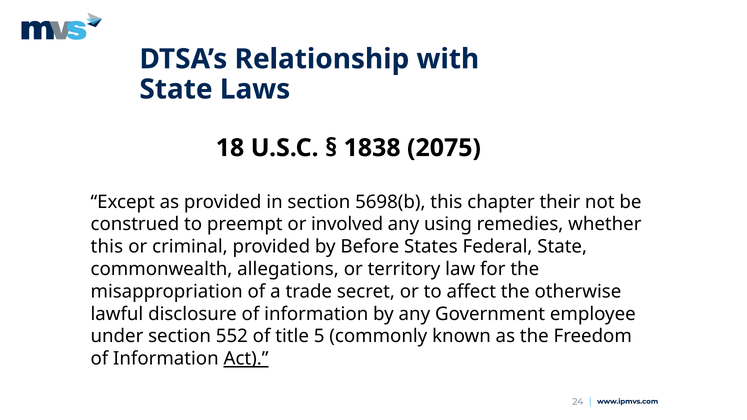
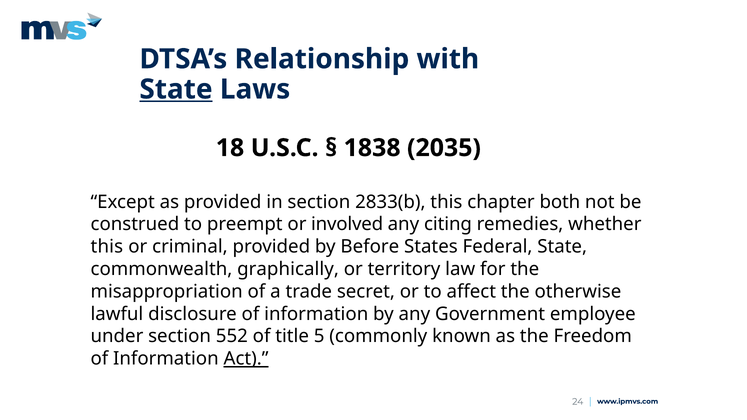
State underline: none -> present (176, 89)
2075: 2075 -> 2035 (444, 148)
5698(b: 5698(b -> 2833(b (390, 202)
their: their -> both (560, 202)
using: using -> citing (448, 224)
allegations: allegations -> graphically (288, 269)
